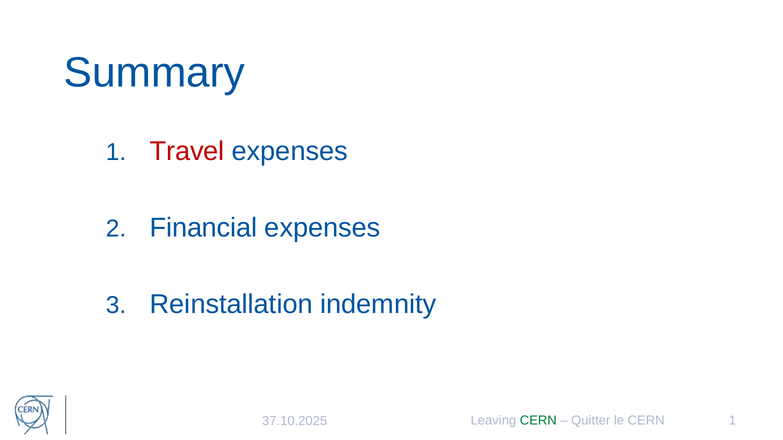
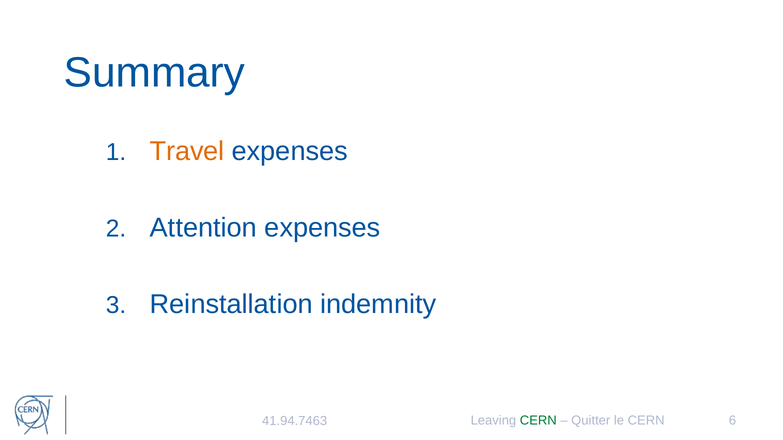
Travel colour: red -> orange (187, 151)
Financial: Financial -> Attention (203, 228)
CERN 1: 1 -> 6 (732, 421)
37.10.2025: 37.10.2025 -> 41.94.7463 (295, 421)
